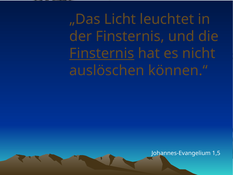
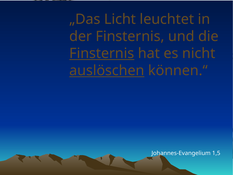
auslöschen underline: none -> present (107, 70)
